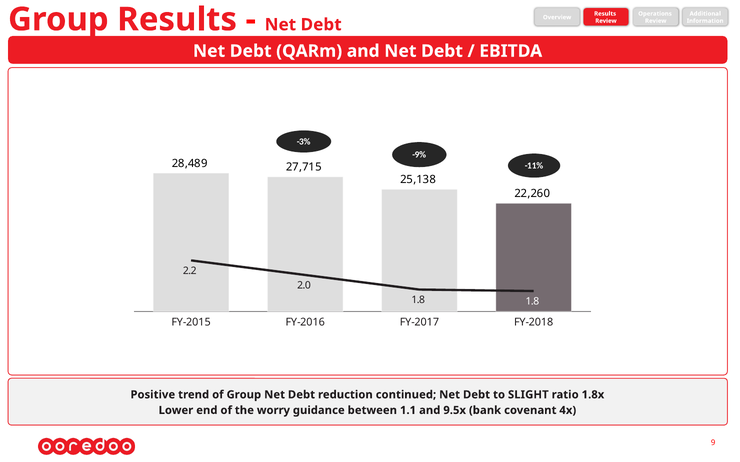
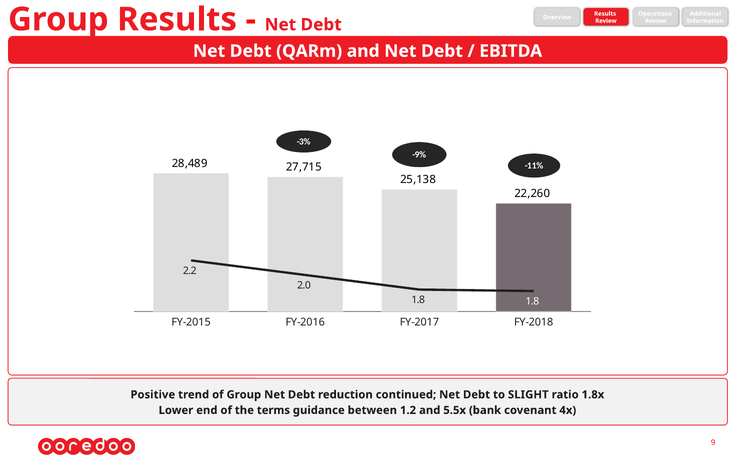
worry: worry -> terms (273, 411)
1.1: 1.1 -> 1.2 (408, 411)
9.5x: 9.5x -> 5.5x (455, 411)
